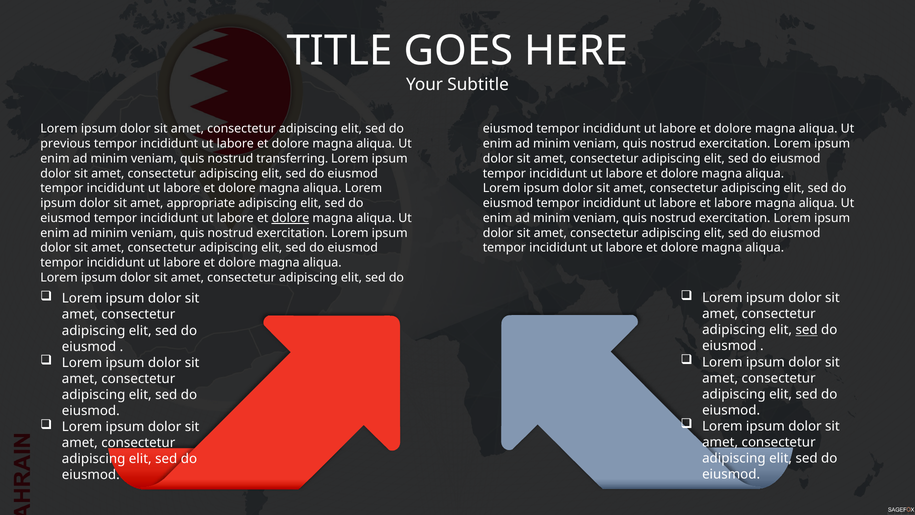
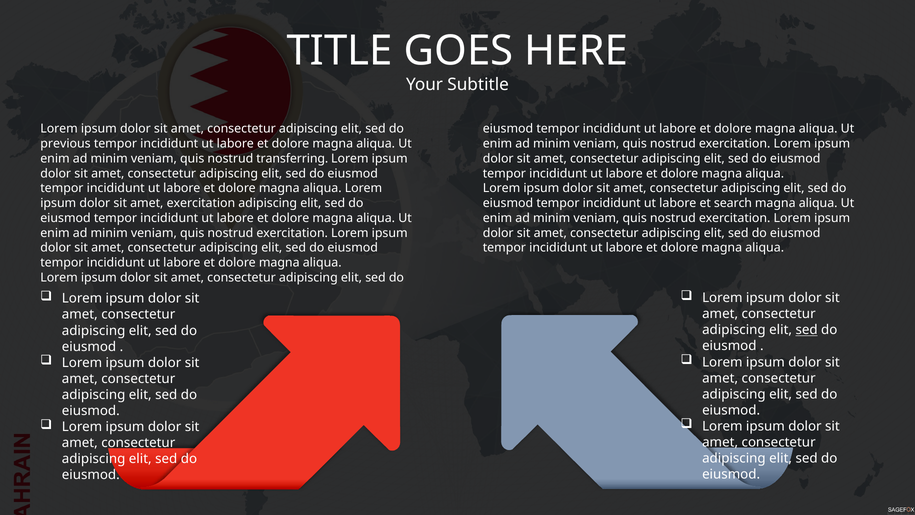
amet appropriate: appropriate -> exercitation (201, 203)
et labore: labore -> search (733, 203)
dolore underline: present -> none (290, 218)
